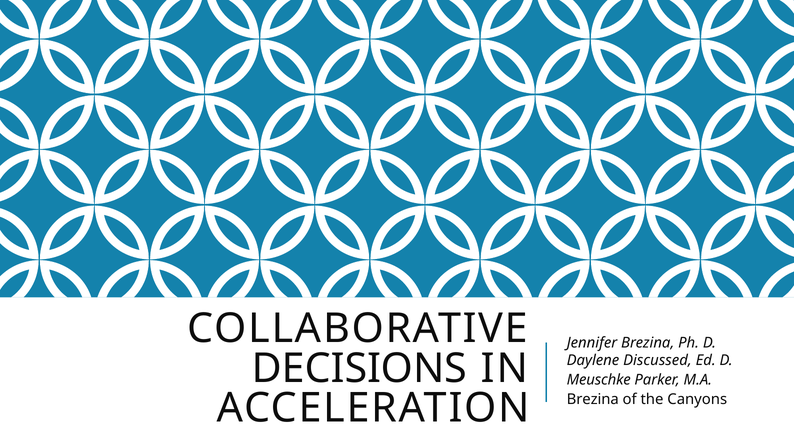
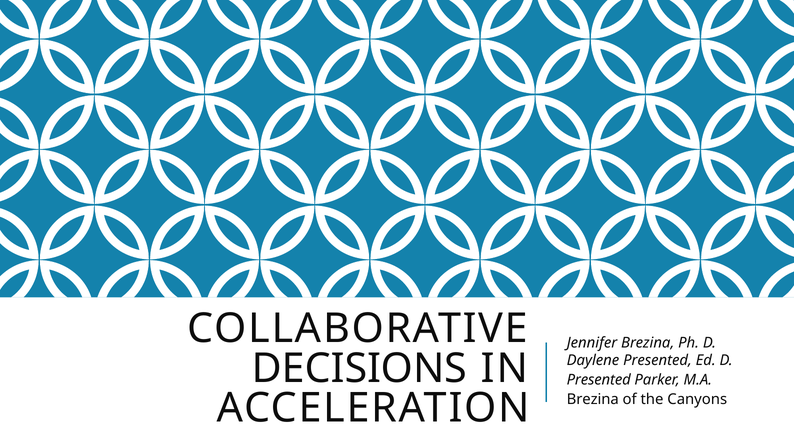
Daylene Discussed: Discussed -> Presented (657, 361)
Meuschke: Meuschke -> Presented (599, 381)
